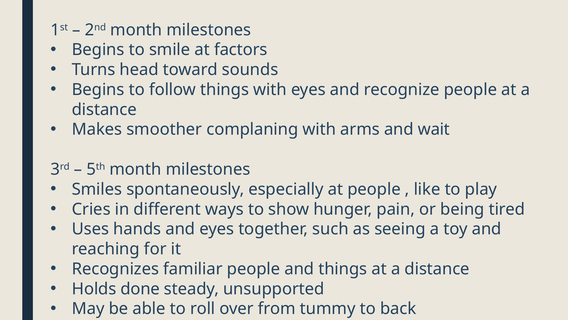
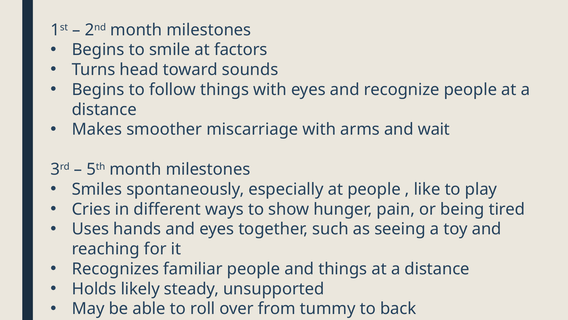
complaning: complaning -> miscarriage (252, 129)
done: done -> likely (140, 288)
